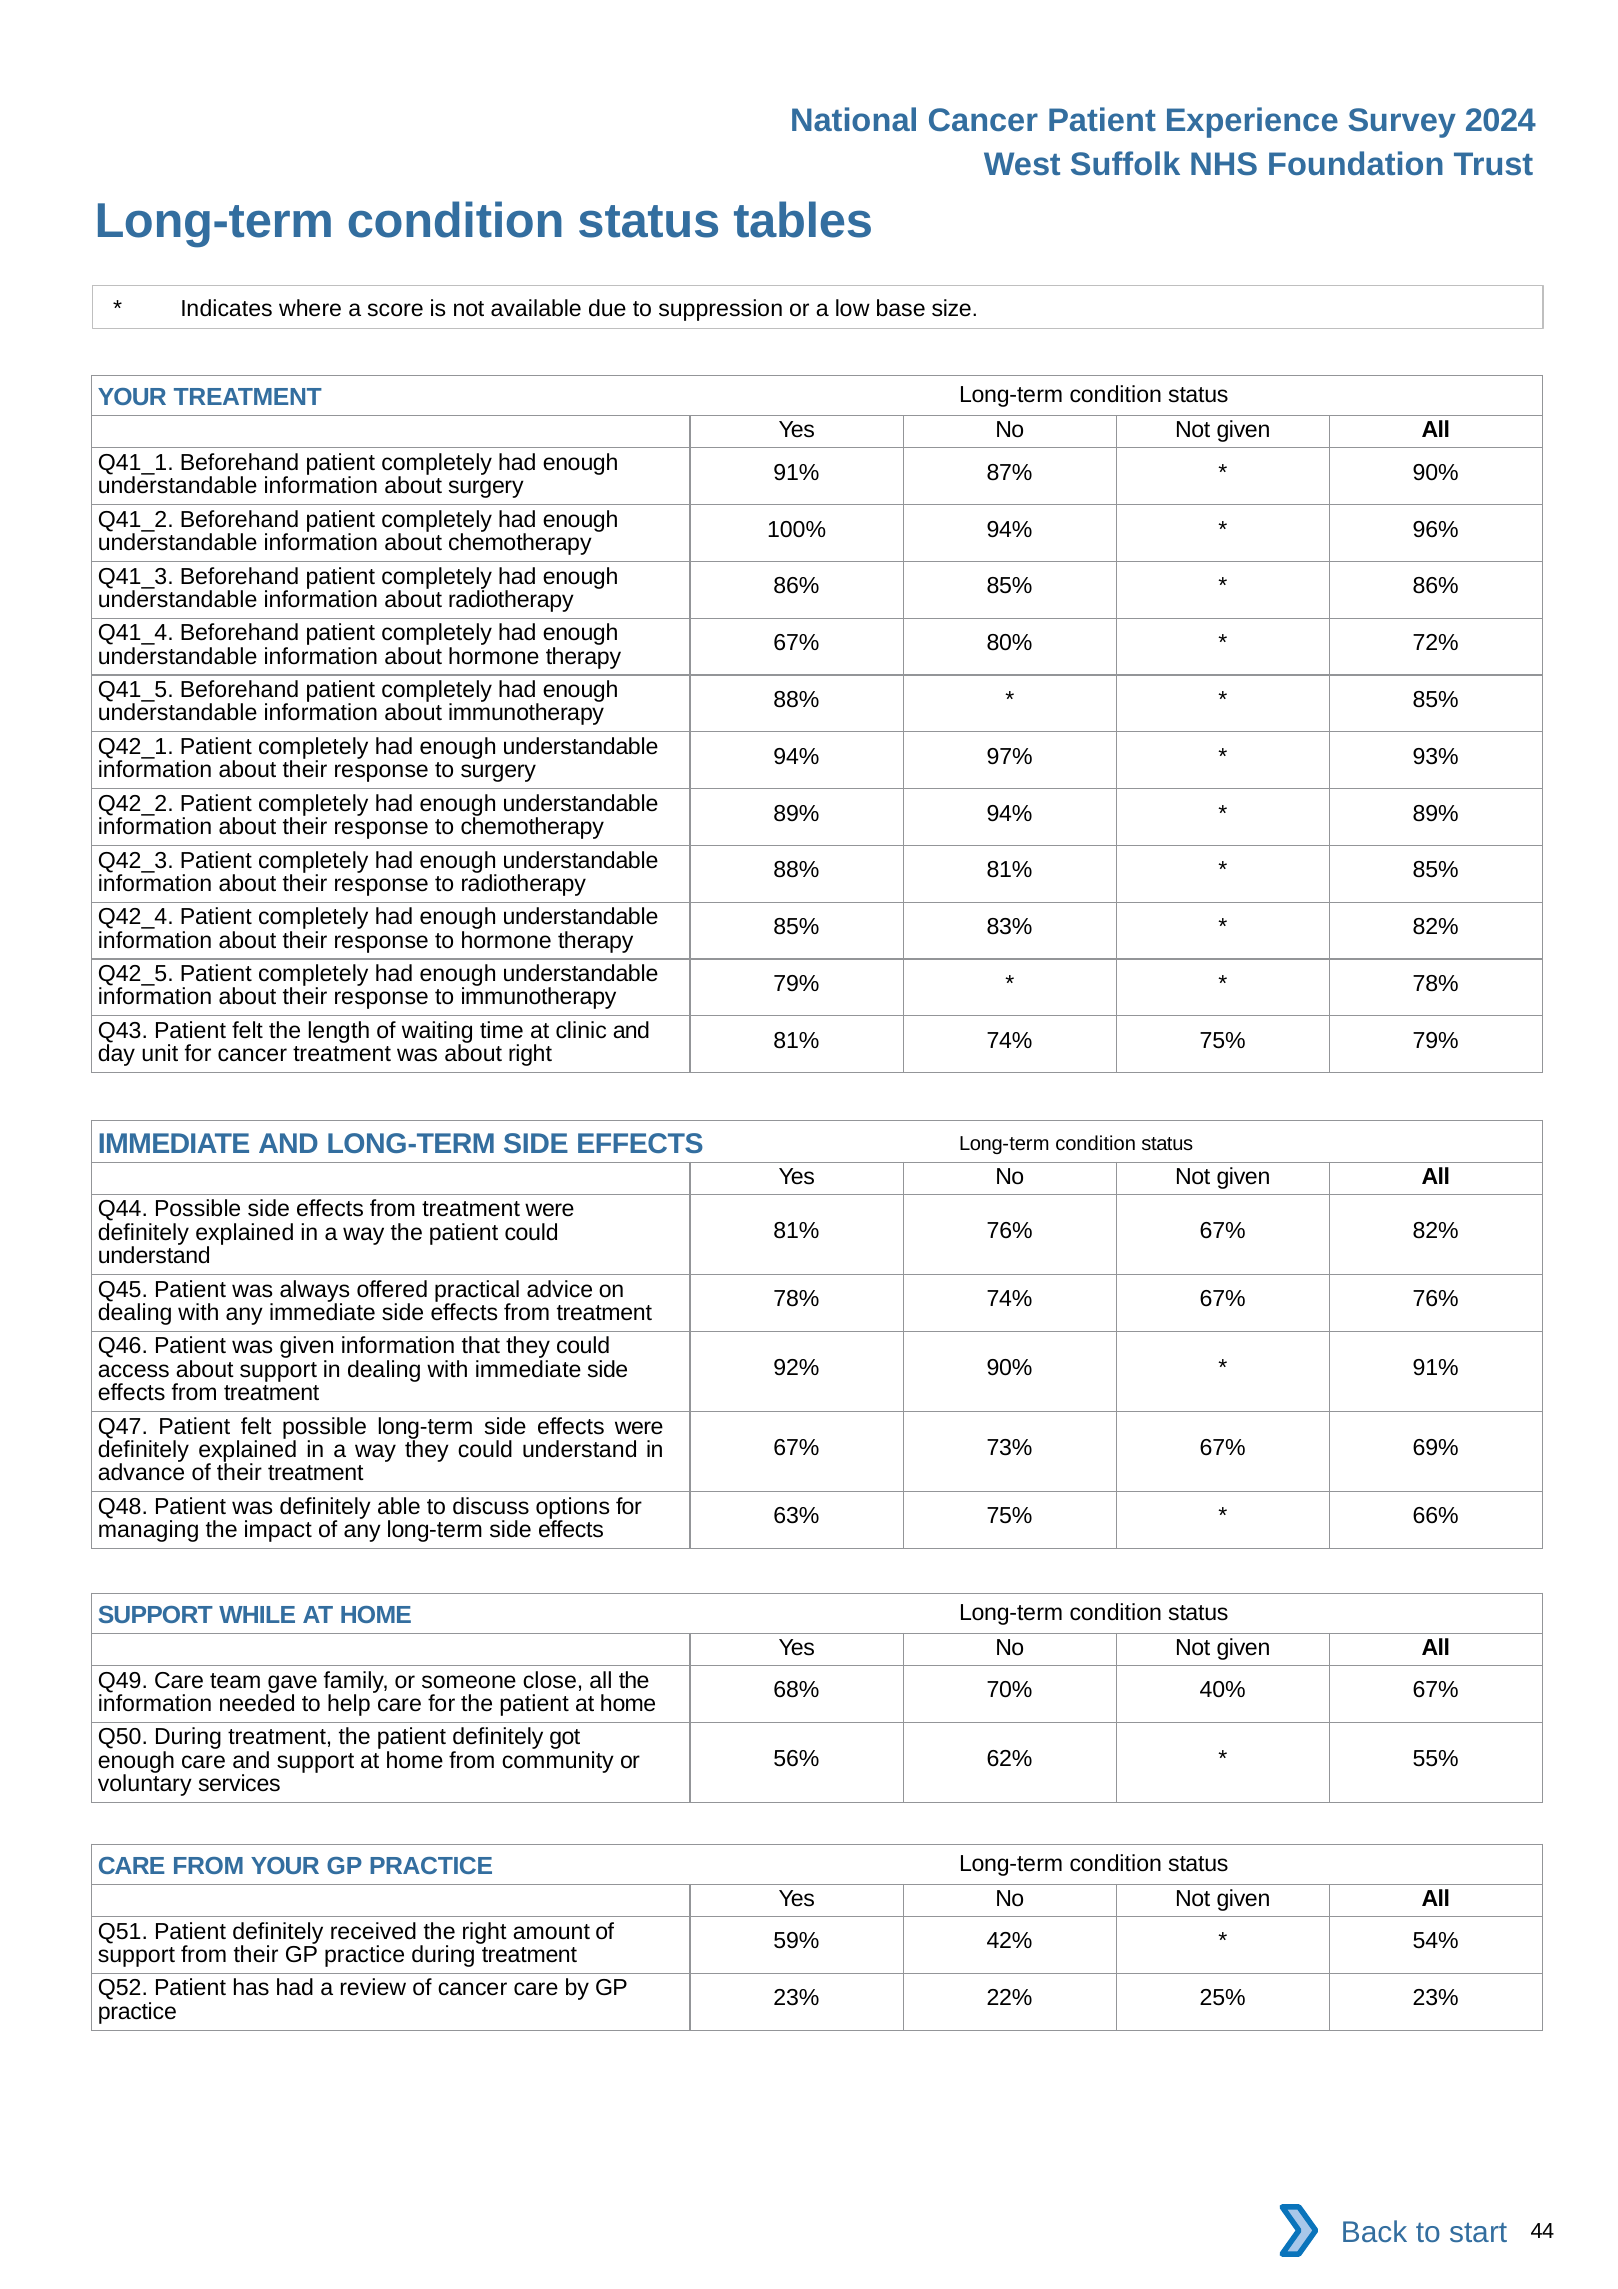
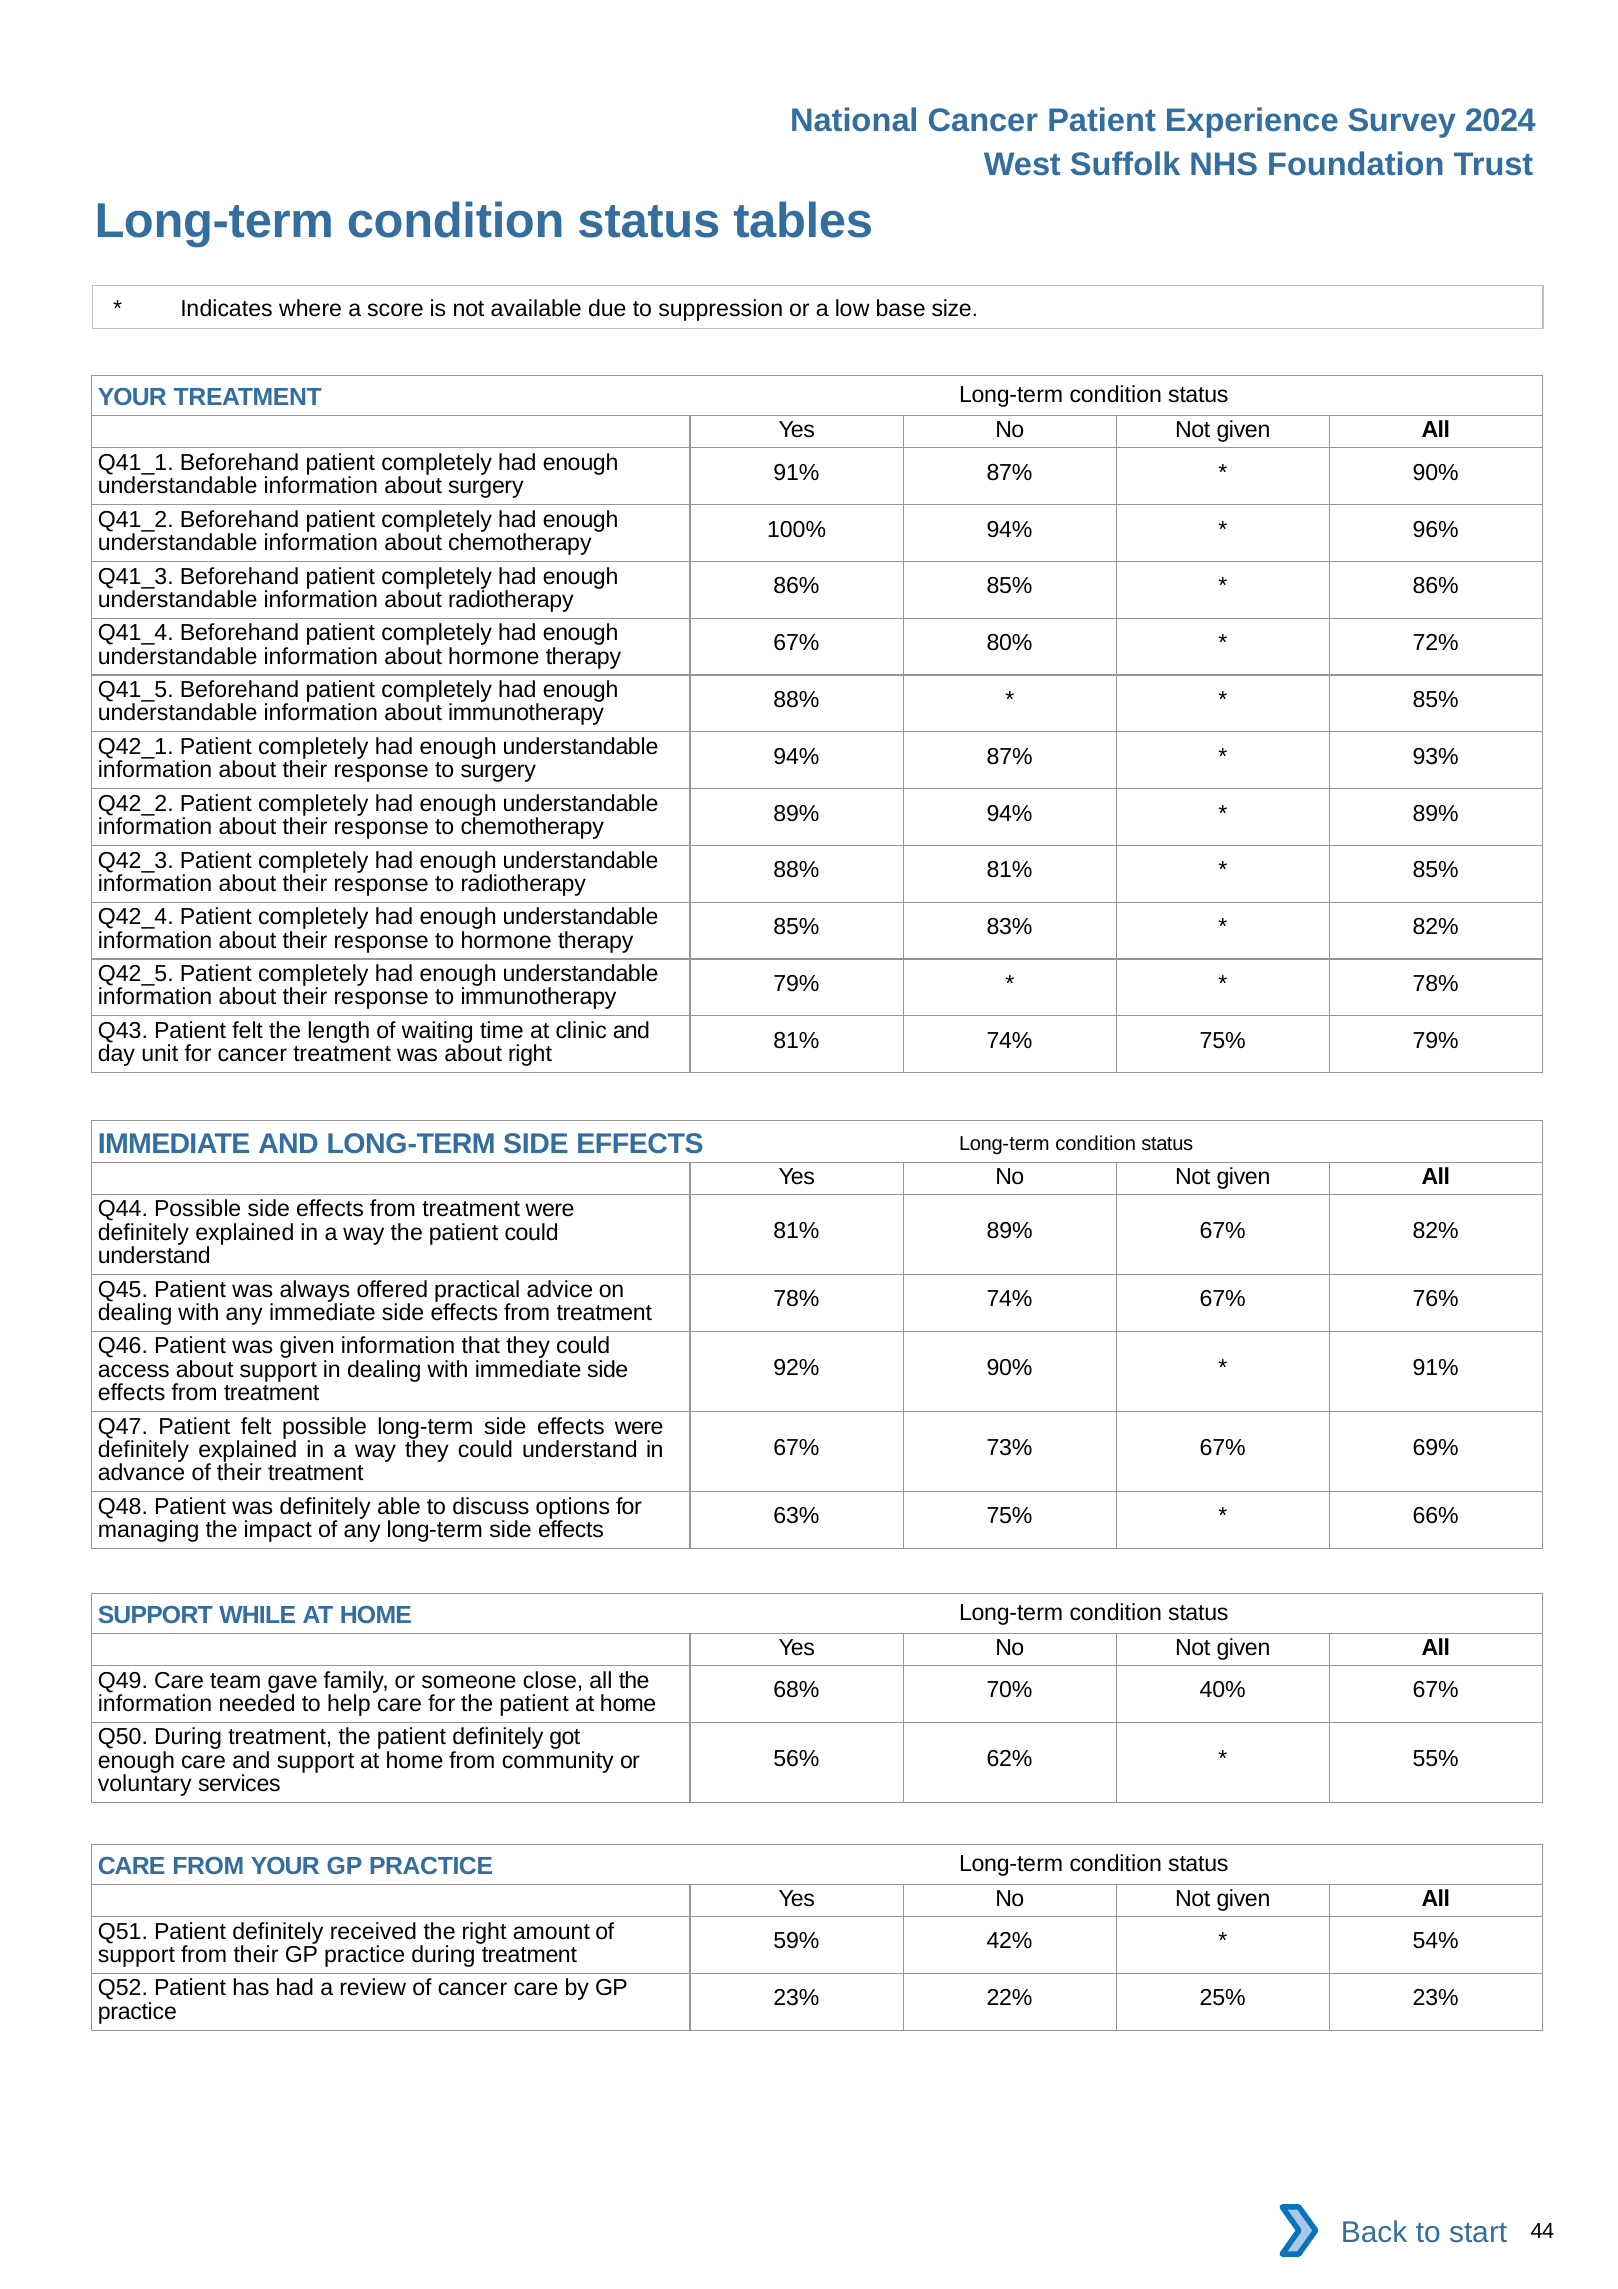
94% 97%: 97% -> 87% (1010, 757)
81% 76%: 76% -> 89% (1010, 1231)
